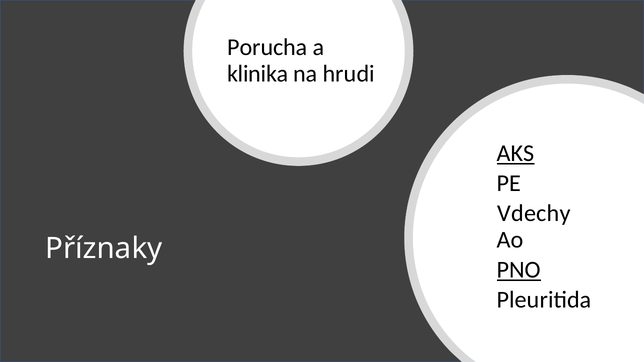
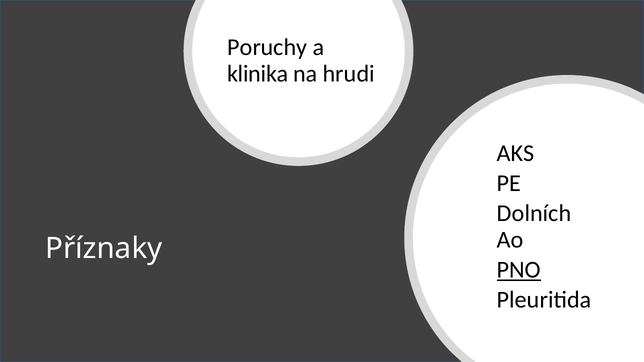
Porucha: Porucha -> Poruchy (267, 48)
AKS underline: present -> none (516, 153)
Vdechy: Vdechy -> Dolních (534, 214)
